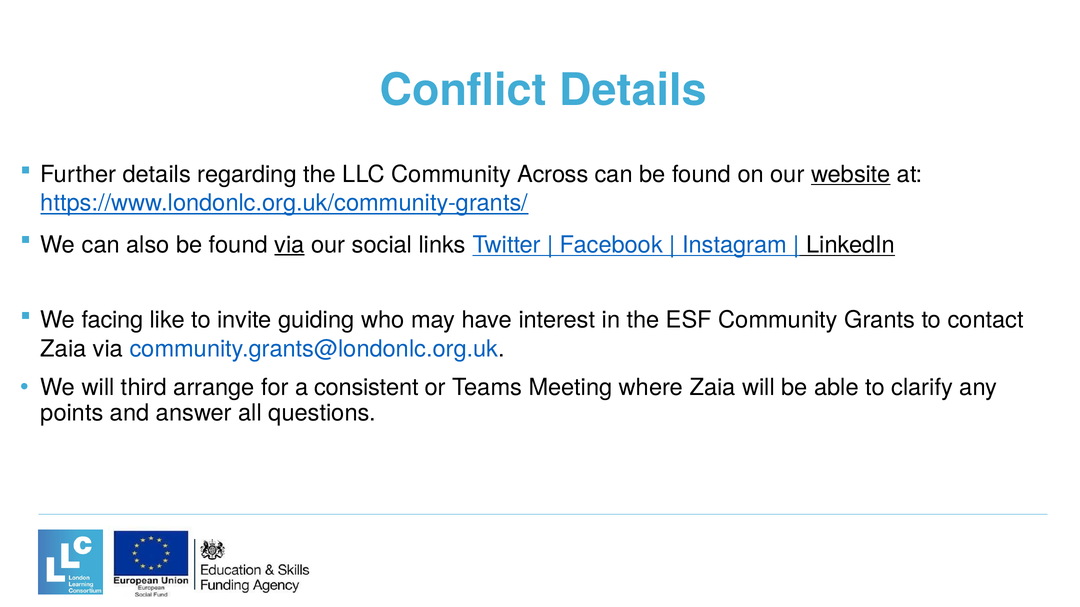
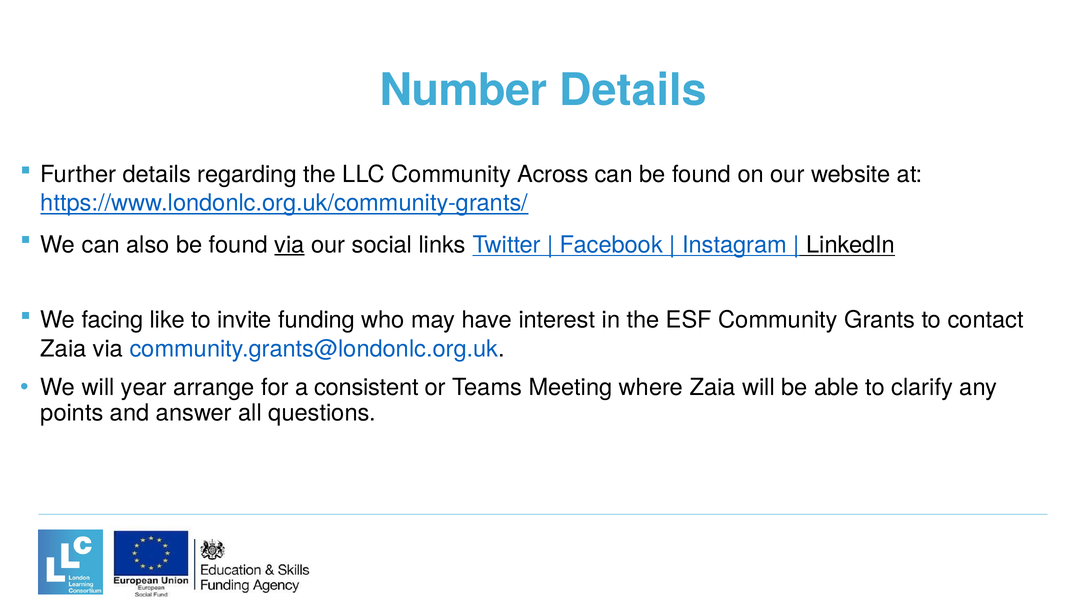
Conflict: Conflict -> Number (463, 91)
website underline: present -> none (851, 174)
guiding: guiding -> funding (316, 320)
third: third -> year (144, 388)
